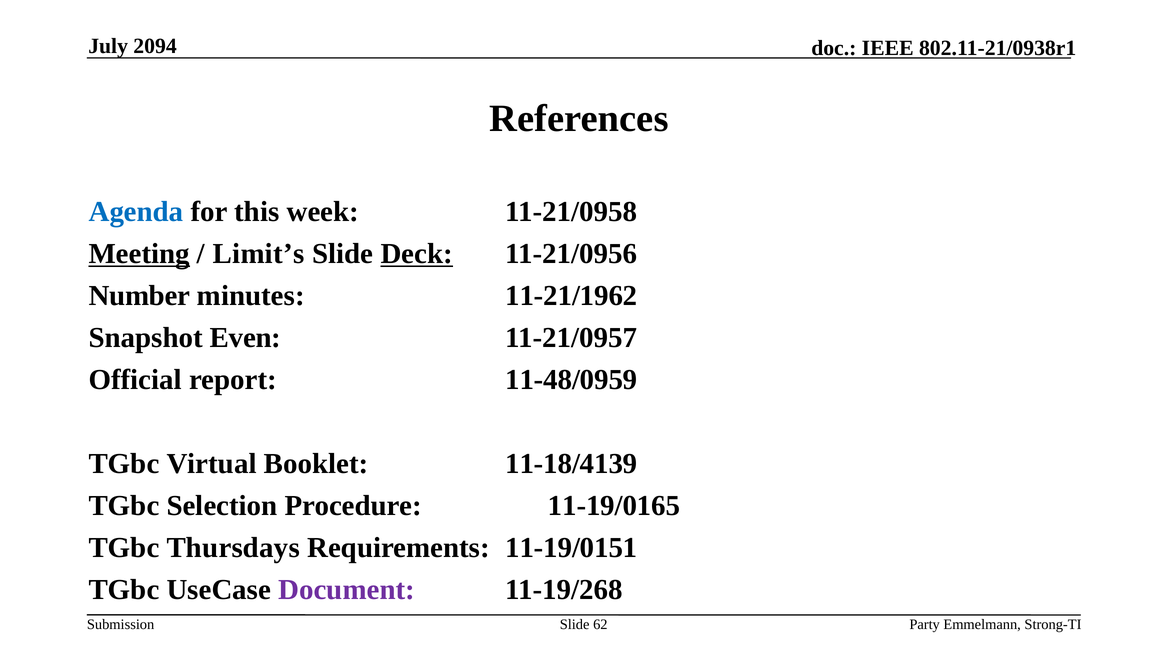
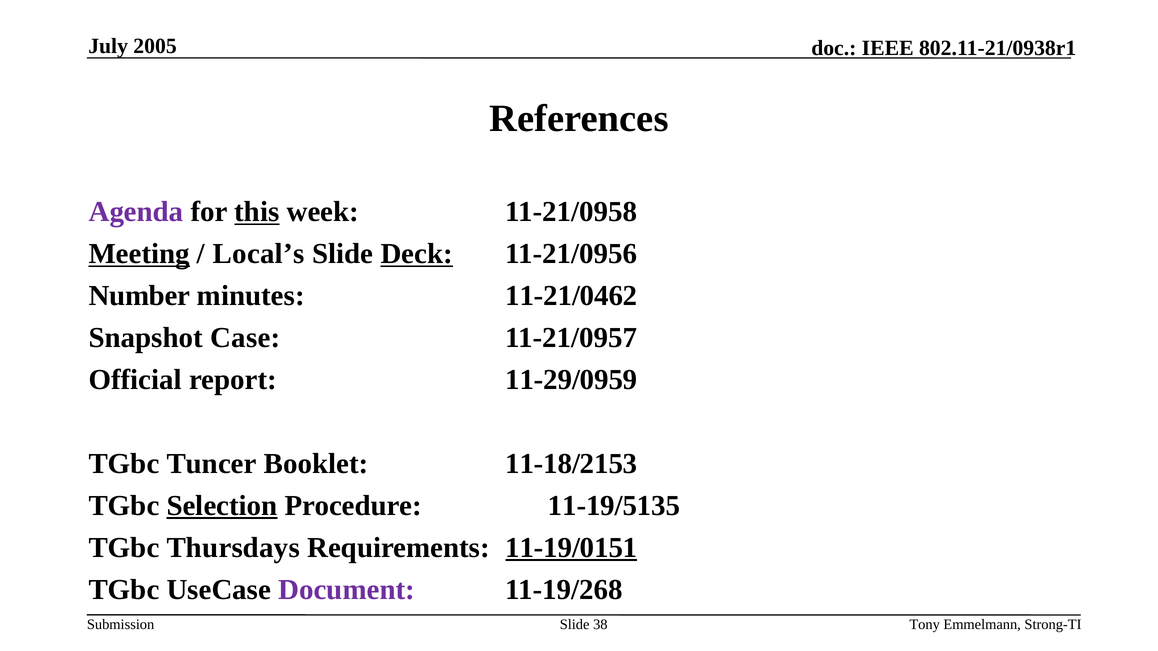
2094: 2094 -> 2005 (155, 46)
Agenda colour: blue -> purple (136, 212)
this underline: none -> present (257, 212)
Limit’s: Limit’s -> Local’s (259, 254)
11-21/1962: 11-21/1962 -> 11-21/0462 (571, 296)
Even: Even -> Case (245, 338)
11-48/0959: 11-48/0959 -> 11-29/0959 (571, 380)
Virtual: Virtual -> Tuncer (212, 464)
11-18/4139: 11-18/4139 -> 11-18/2153 (571, 464)
Selection underline: none -> present (222, 506)
11-19/0165: 11-19/0165 -> 11-19/5135 (614, 506)
11-19/0151 underline: none -> present (571, 548)
62: 62 -> 38 (600, 625)
Party: Party -> Tony (925, 625)
